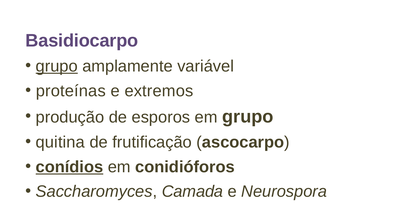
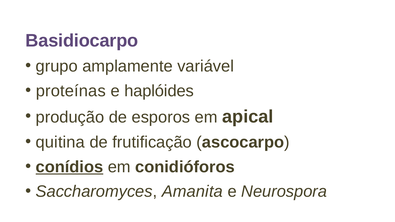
grupo underline: present -> none (57, 66)
extremos: extremos -> haplóides (159, 91)
em grupo: grupo -> apical (248, 117)
Camada: Camada -> Amanita (192, 192)
